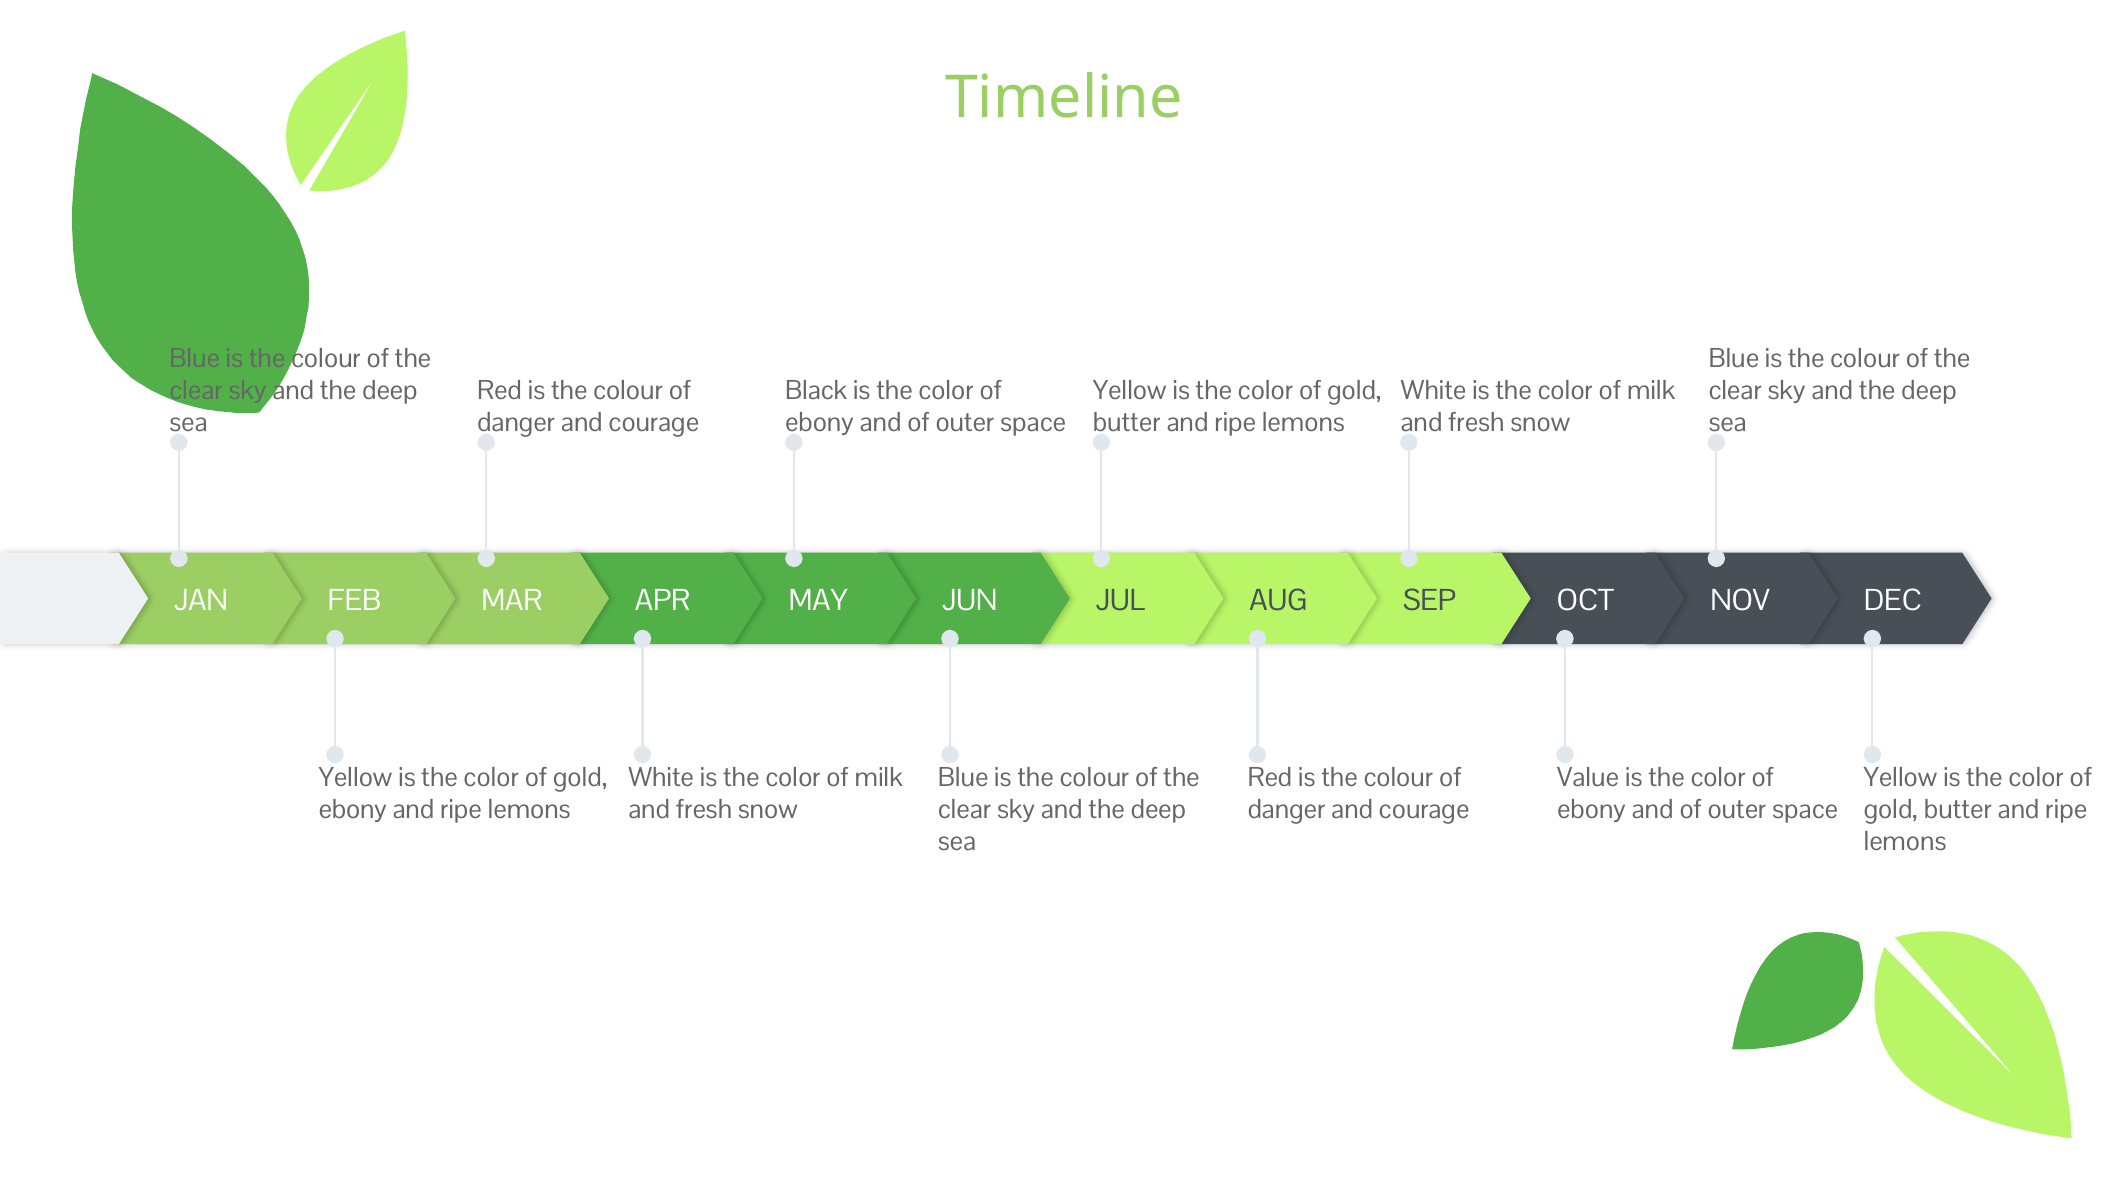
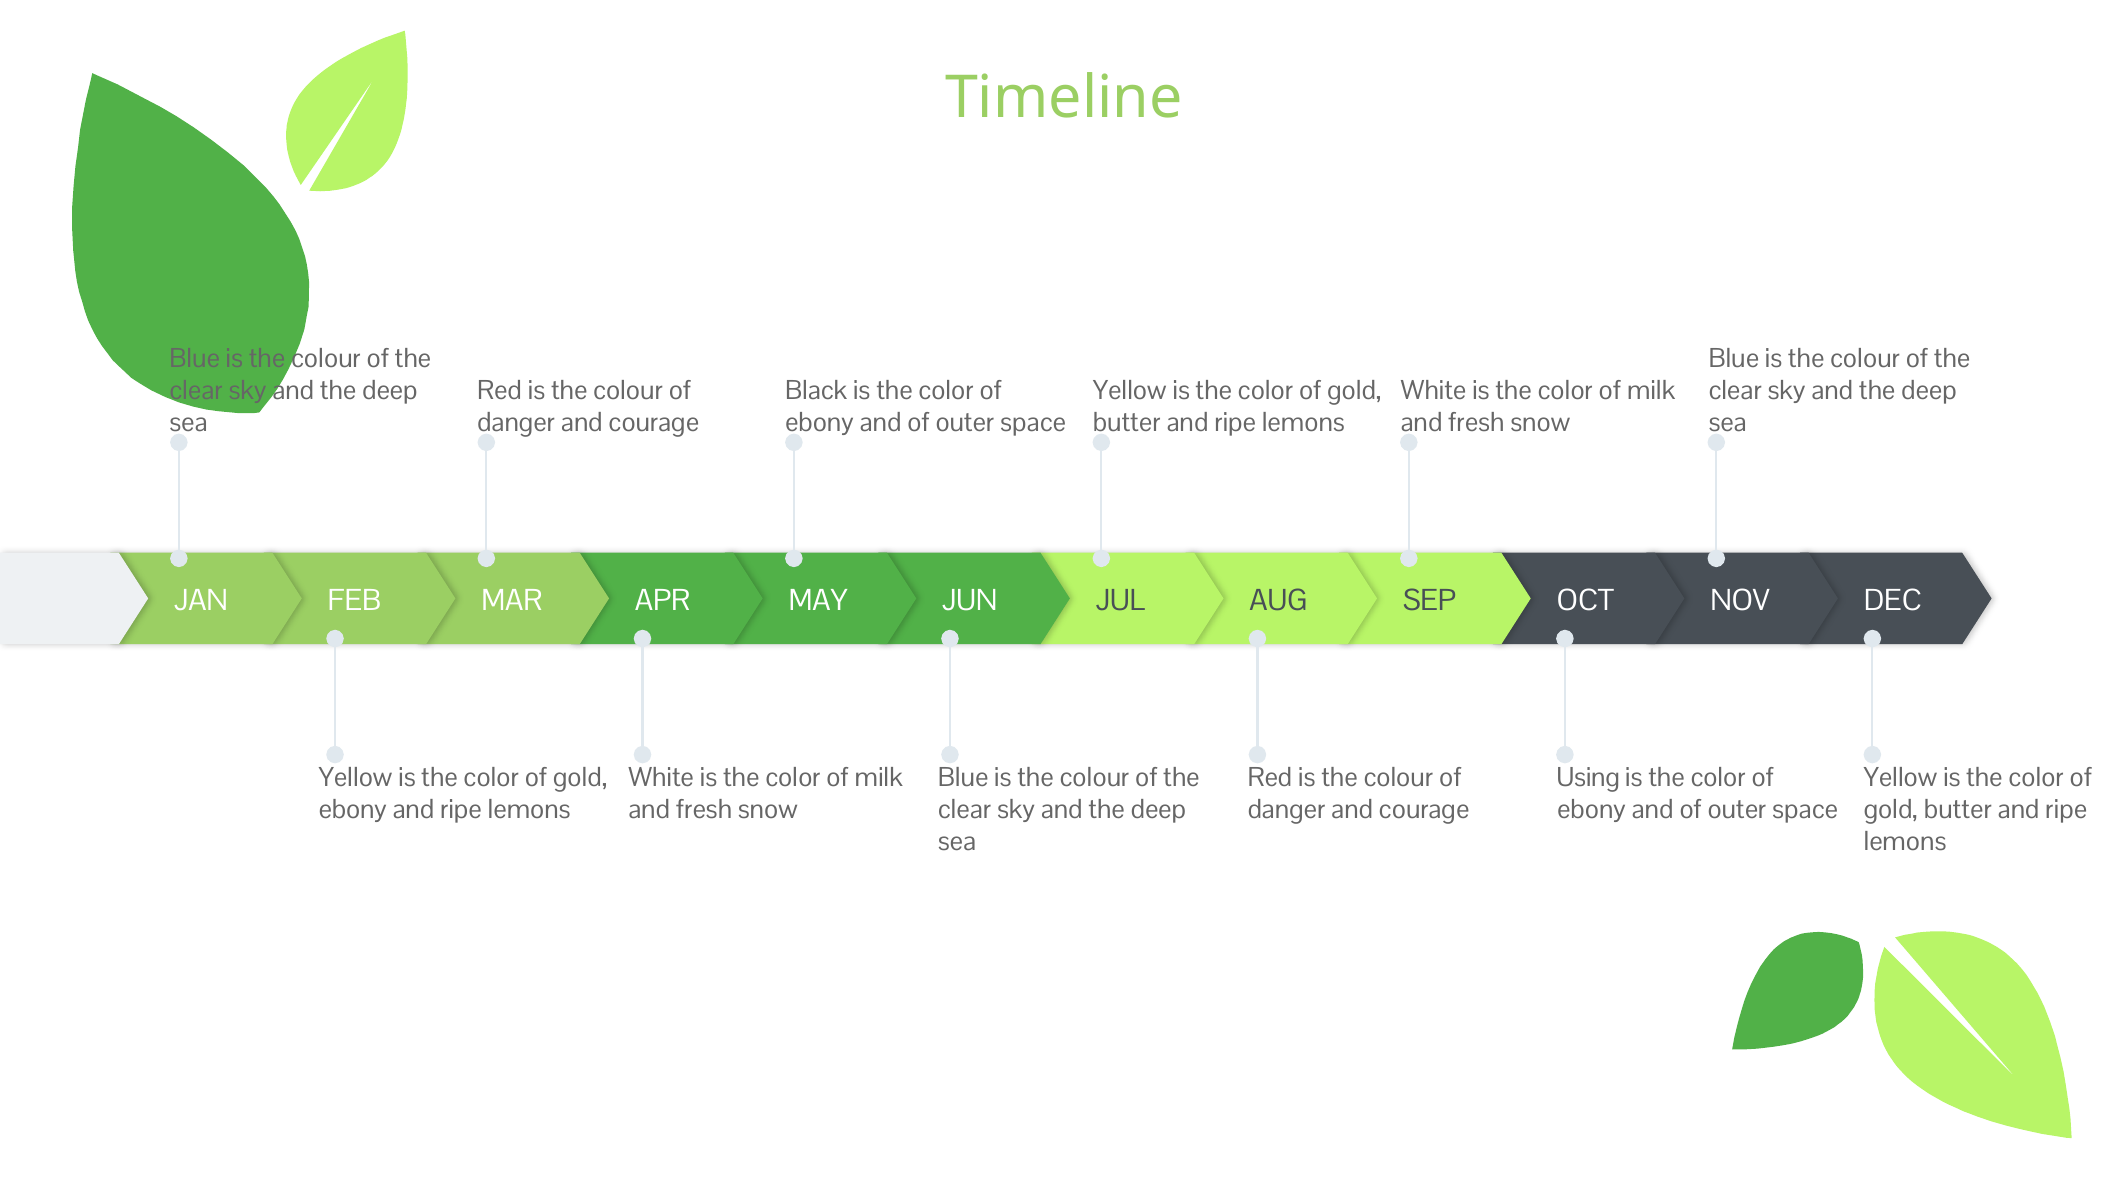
Value: Value -> Using (1588, 778)
